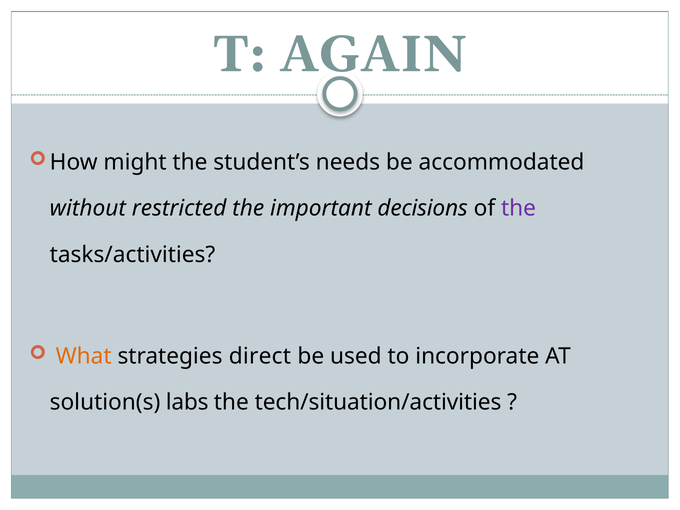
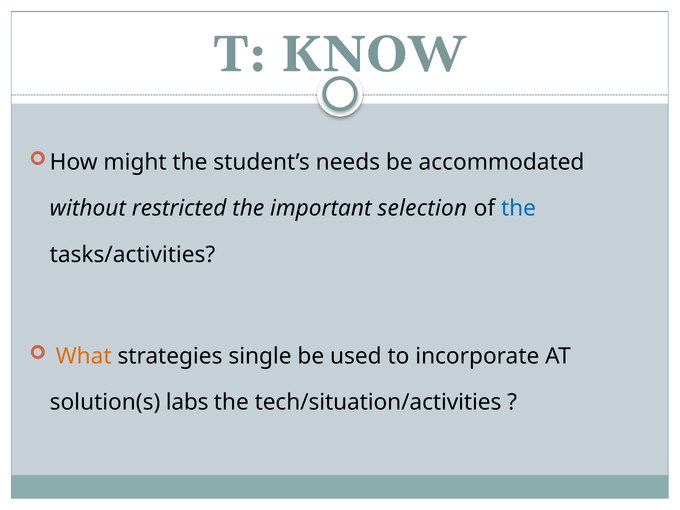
AGAIN: AGAIN -> KNOW (373, 54)
decisions: decisions -> selection (422, 208)
the colour: purple -> blue (519, 208)
direct: direct -> single (260, 356)
